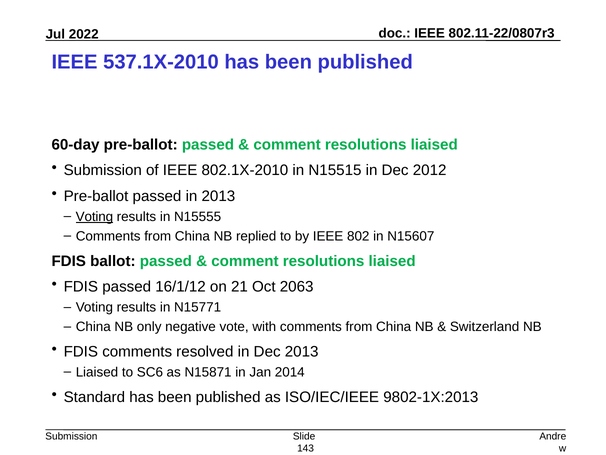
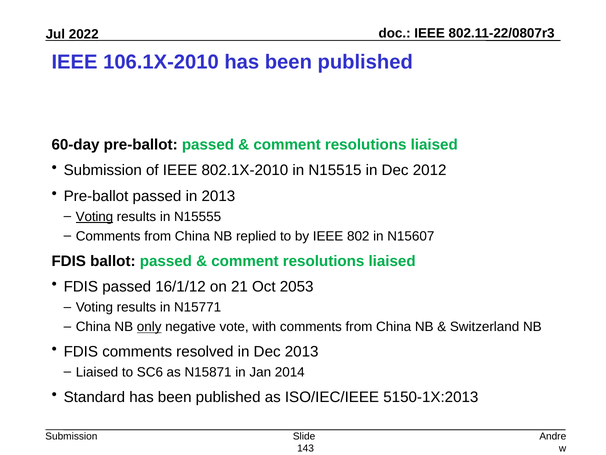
537.1X-2010: 537.1X-2010 -> 106.1X-2010 (161, 62)
2063: 2063 -> 2053 (297, 287)
only underline: none -> present (149, 327)
9802-1X:2013: 9802-1X:2013 -> 5150-1X:2013 (431, 397)
